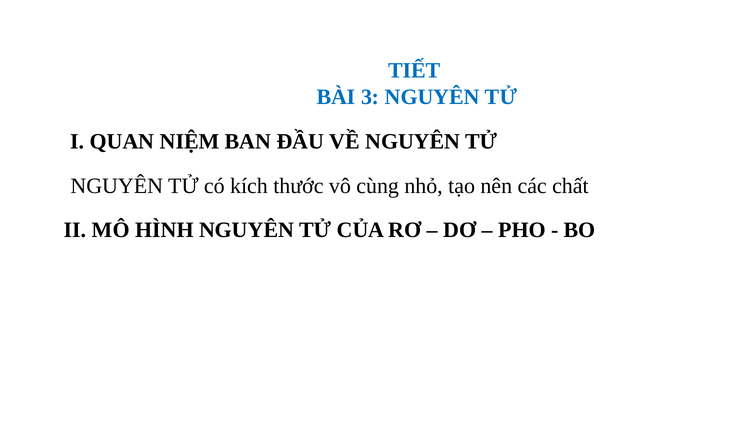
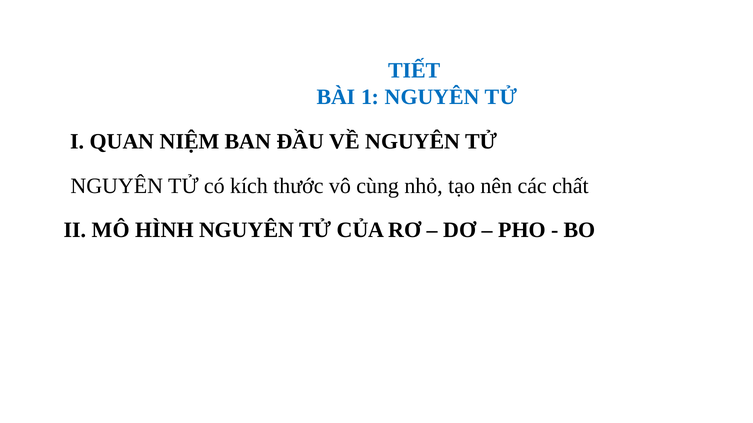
3: 3 -> 1 (370, 97)
